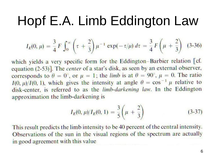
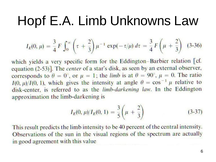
Eddington: Eddington -> Unknowns (141, 21)
